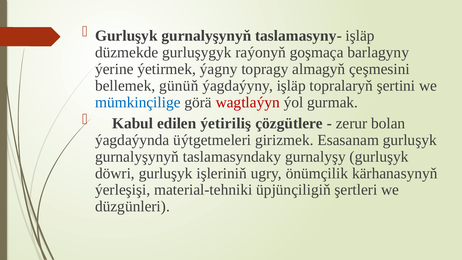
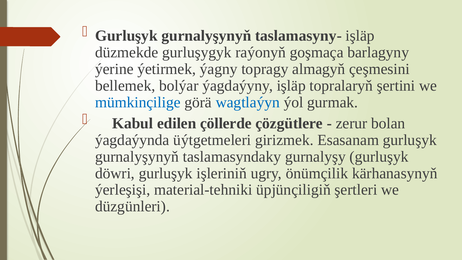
günüň: günüň -> bolýar (179, 86)
wagtlaýyn colour: red -> blue (248, 102)
ýetiriliş: ýetiriliş -> çöllerde (226, 123)
